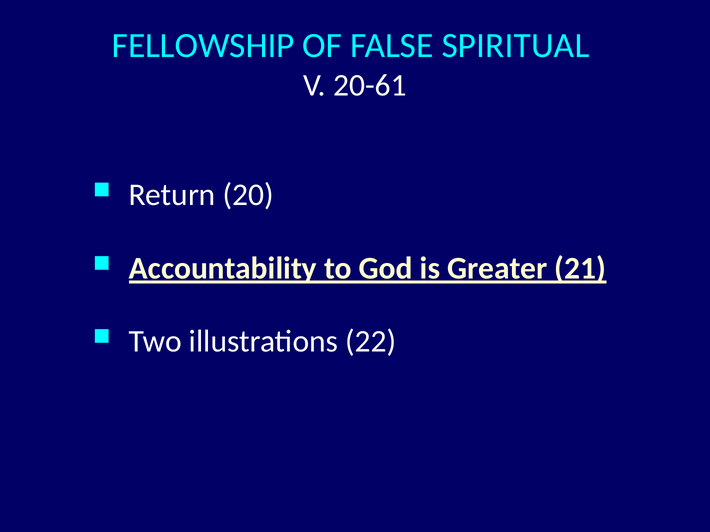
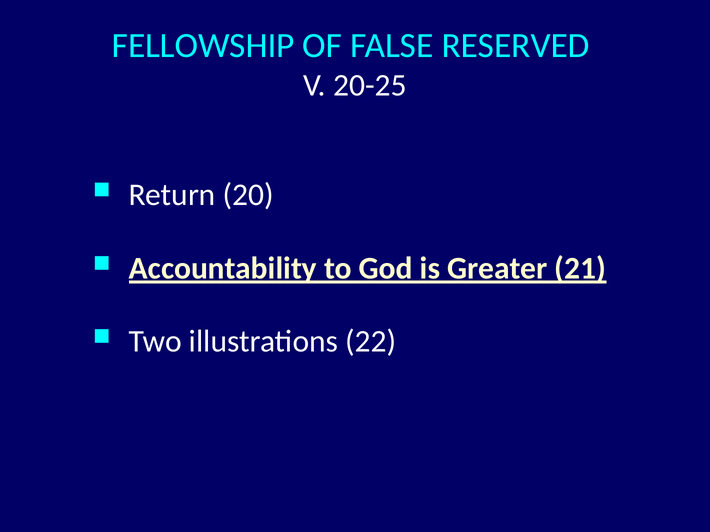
SPIRITUAL: SPIRITUAL -> RESERVED (516, 46)
20-61: 20-61 -> 20-25 (370, 86)
